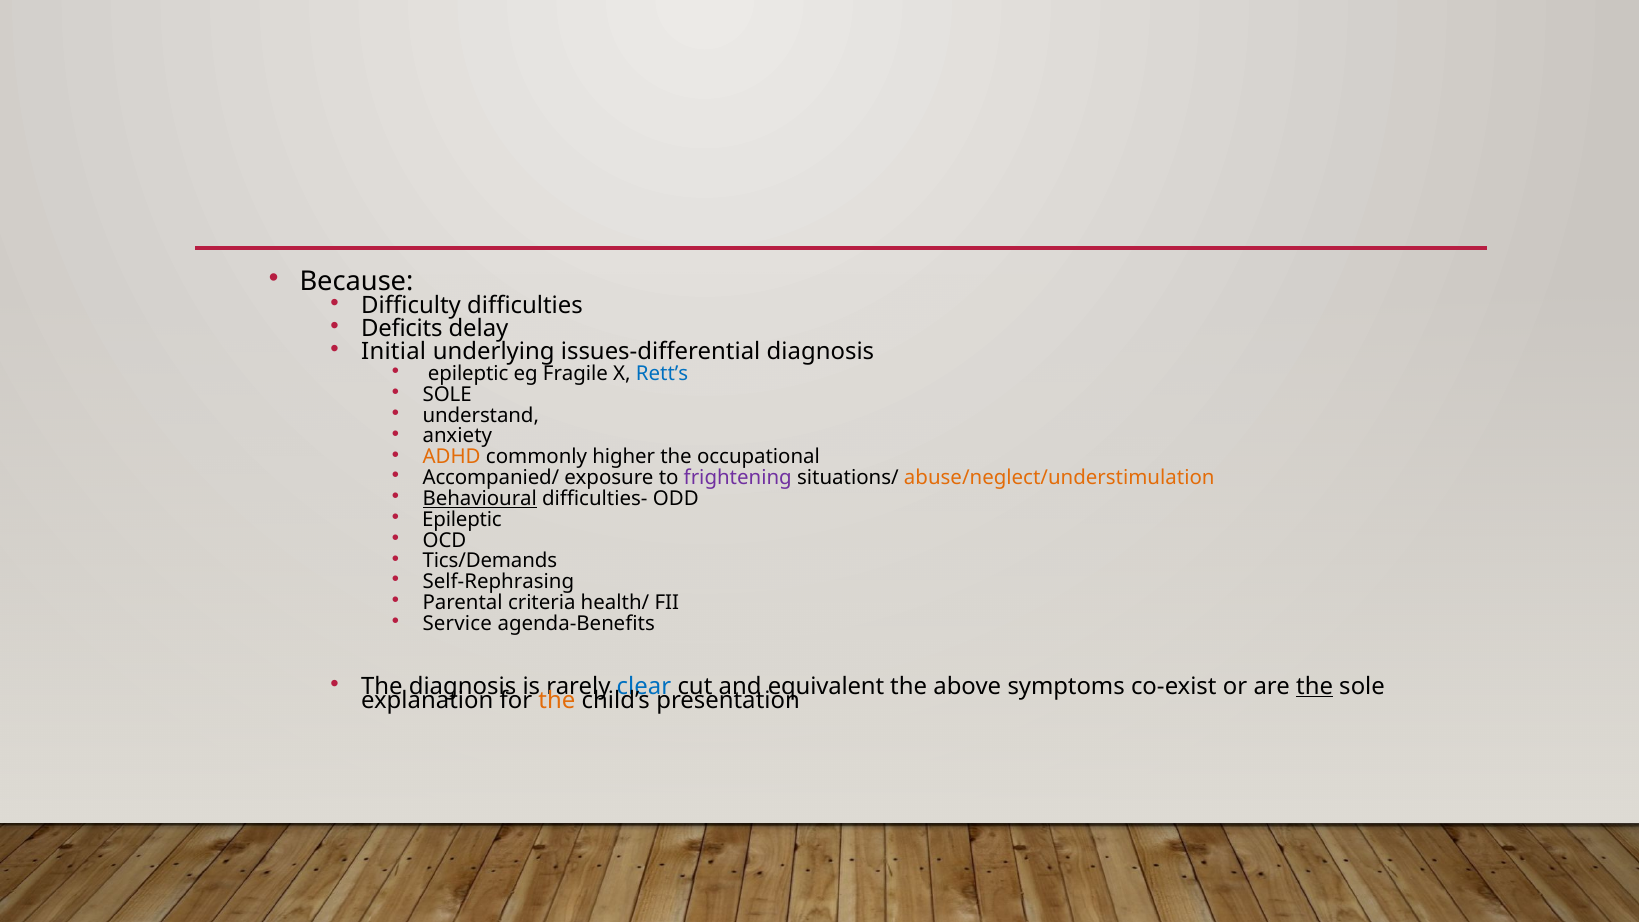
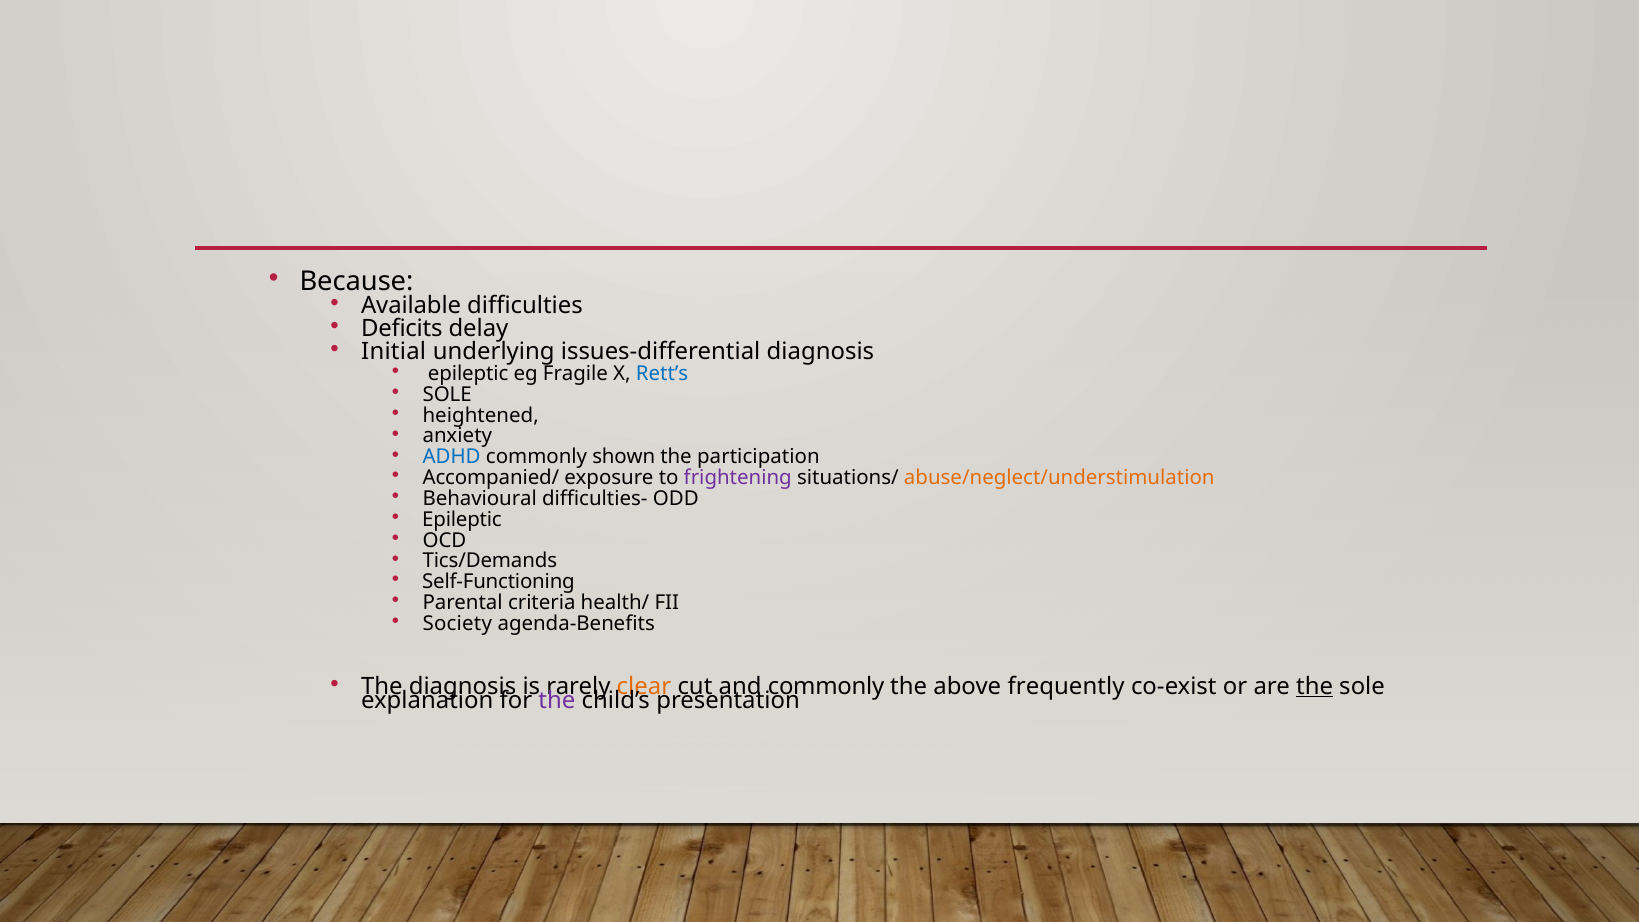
Difficulty: Difficulty -> Available (411, 306)
understand: understand -> heightened (481, 415)
ADHD colour: orange -> blue (452, 457)
higher: higher -> shown (624, 457)
occupational: occupational -> participation (758, 457)
Behavioural underline: present -> none (480, 499)
Self-Rephrasing: Self-Rephrasing -> Self-Functioning (498, 582)
Service: Service -> Society (457, 623)
clear colour: blue -> orange (644, 686)
equivalent: equivalent -> commonly (826, 686)
symptoms: symptoms -> frequently (1066, 686)
the colour: orange -> purple (557, 701)
